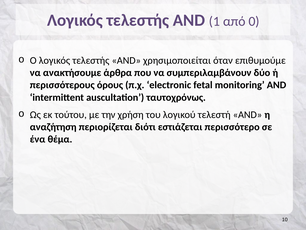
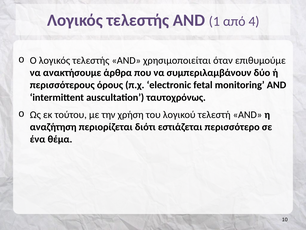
0: 0 -> 4 (254, 21)
